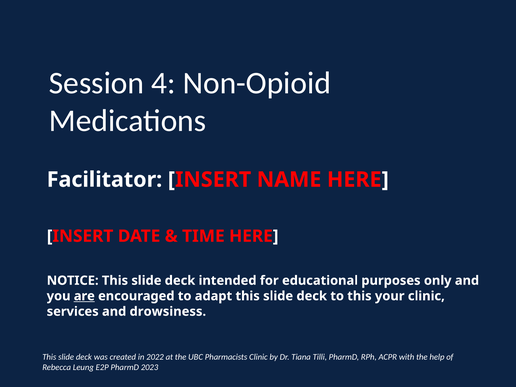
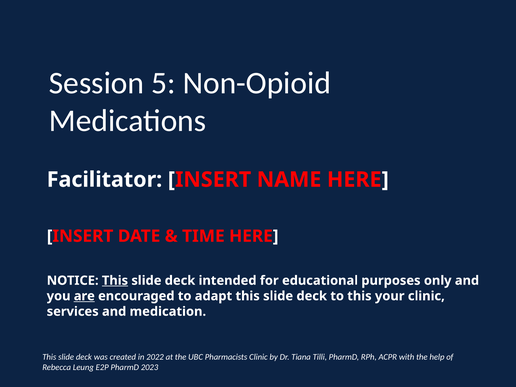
4: 4 -> 5 (163, 83)
This underline: none -> present (115, 281)
drowsiness: drowsiness -> medication (168, 311)
